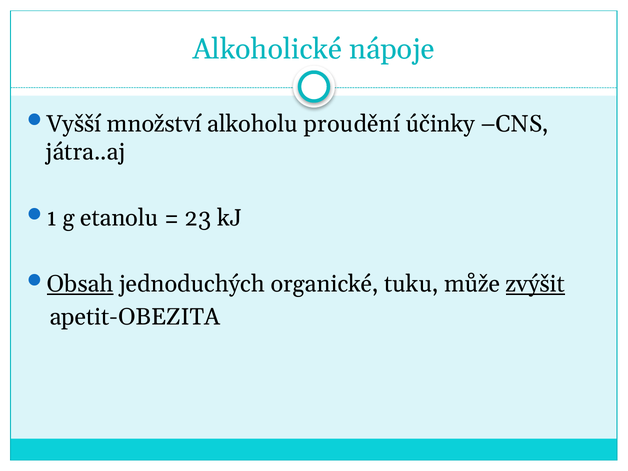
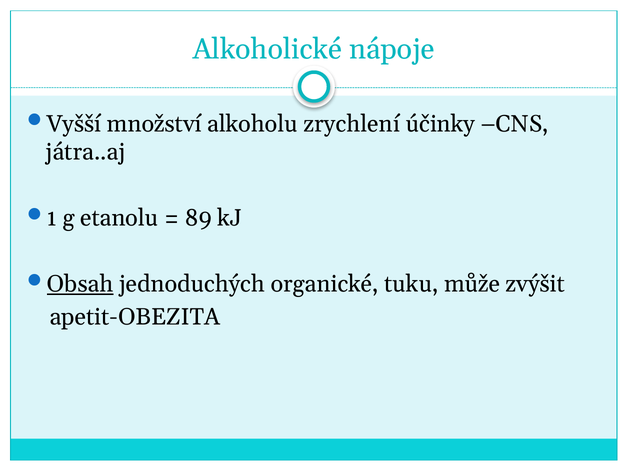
proudění: proudění -> zrychlení (352, 124)
23: 23 -> 89 (198, 218)
zvýšit underline: present -> none (535, 284)
